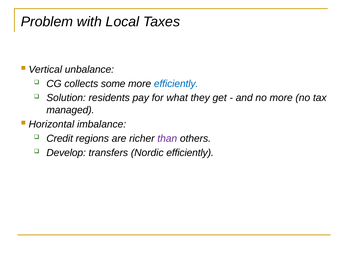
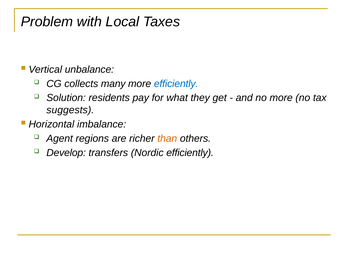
some: some -> many (113, 84)
managed: managed -> suggests (70, 110)
Credit: Credit -> Agent (60, 138)
than colour: purple -> orange (167, 138)
